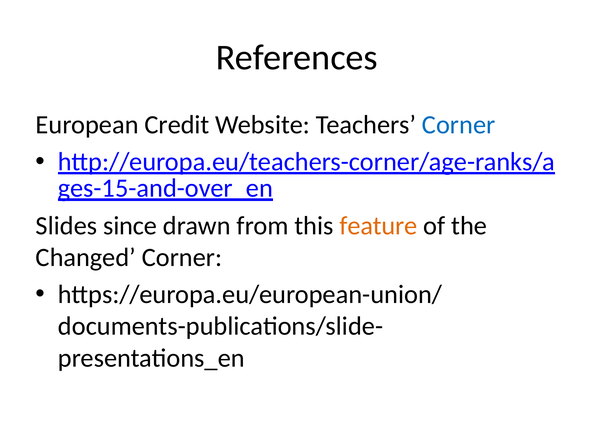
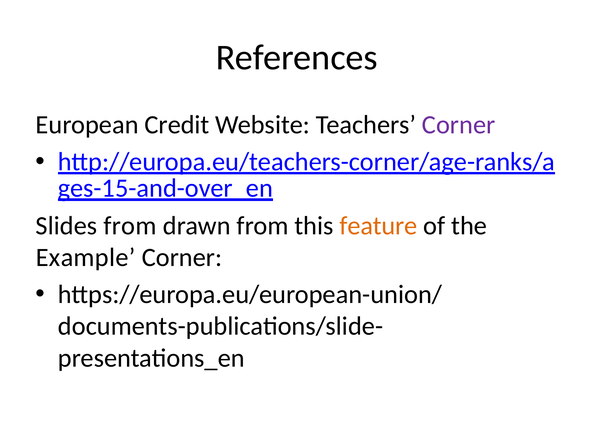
Corner colour: blue -> purple (459, 125)
Slides since: since -> from (130, 226)
Changed: Changed -> Example (86, 257)
